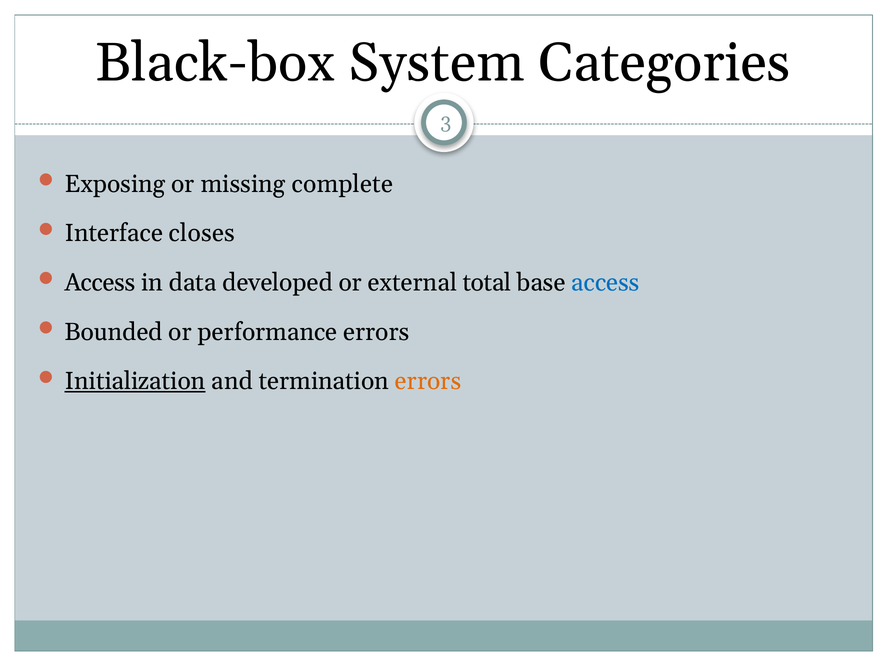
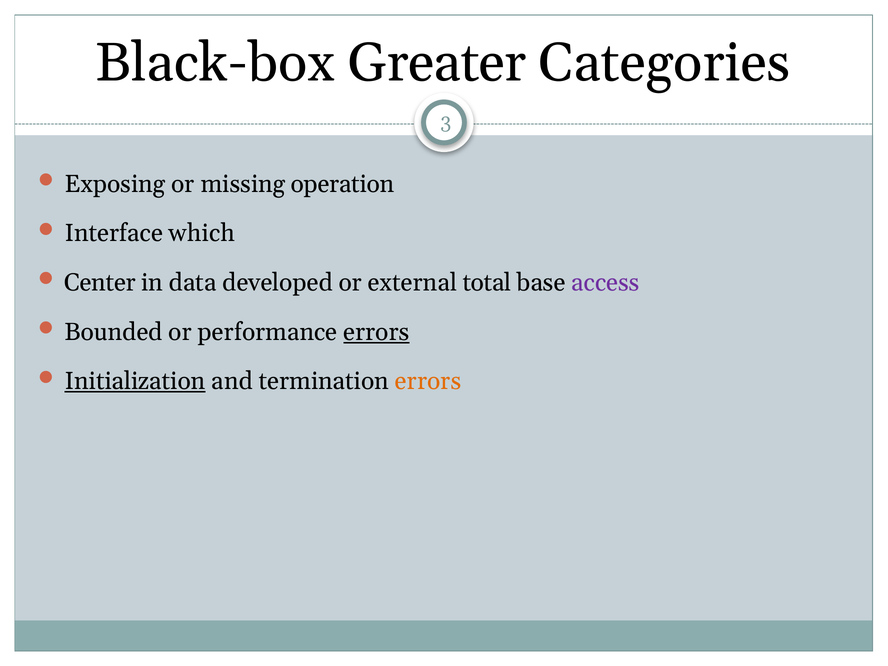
System: System -> Greater (437, 63)
complete: complete -> operation (343, 184)
closes: closes -> which (202, 233)
Access: Access -> Center (100, 283)
access colour: blue -> purple (606, 283)
errors underline: none -> present (376, 332)
